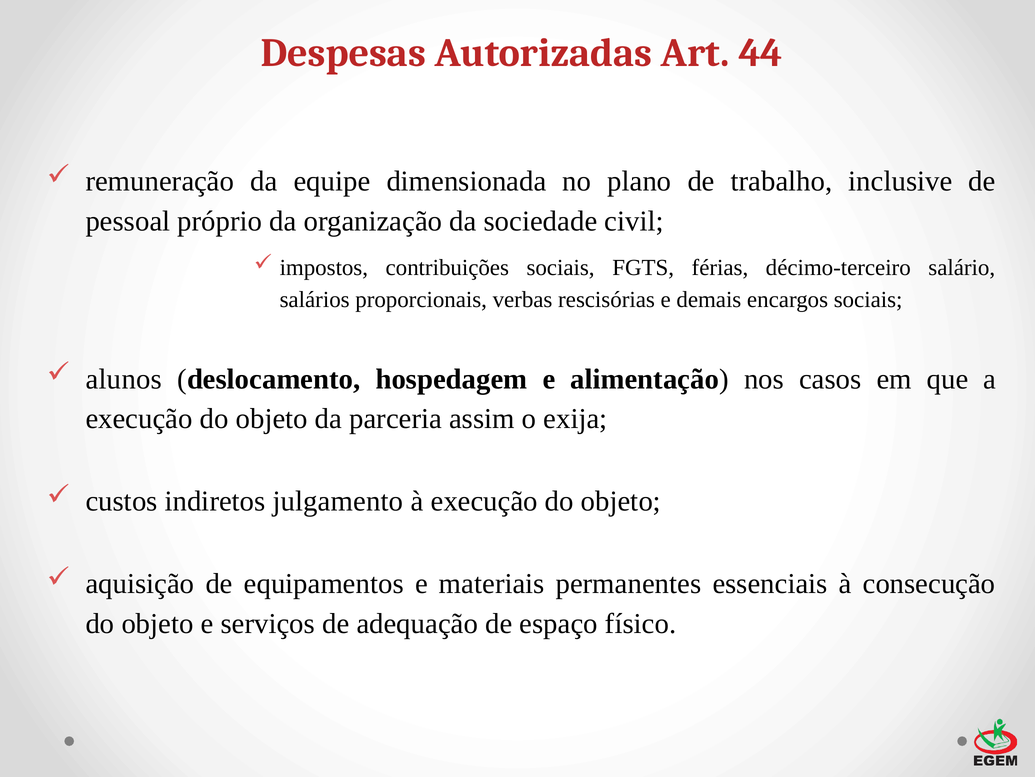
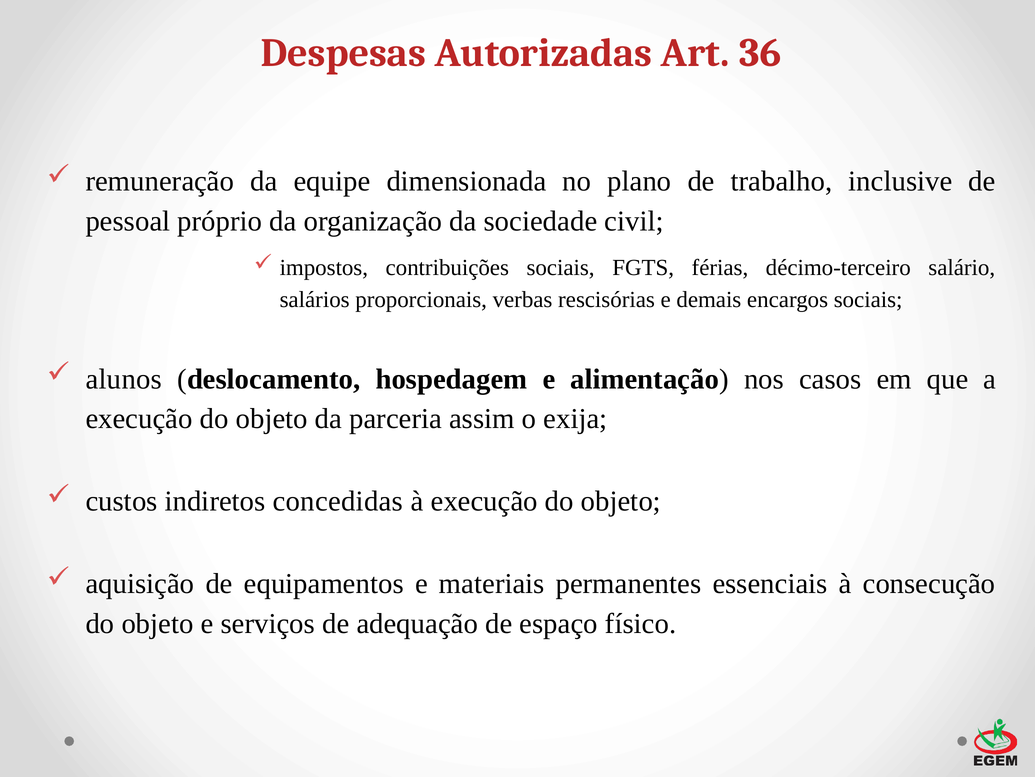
44: 44 -> 36 (760, 53)
julgamento: julgamento -> concedidas (338, 501)
